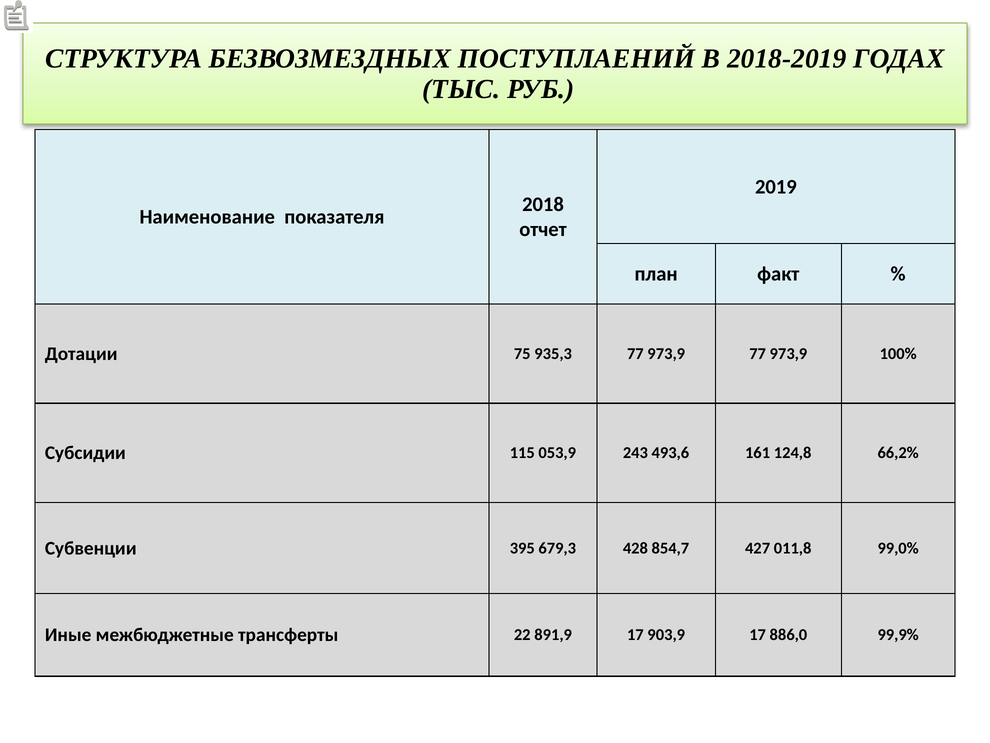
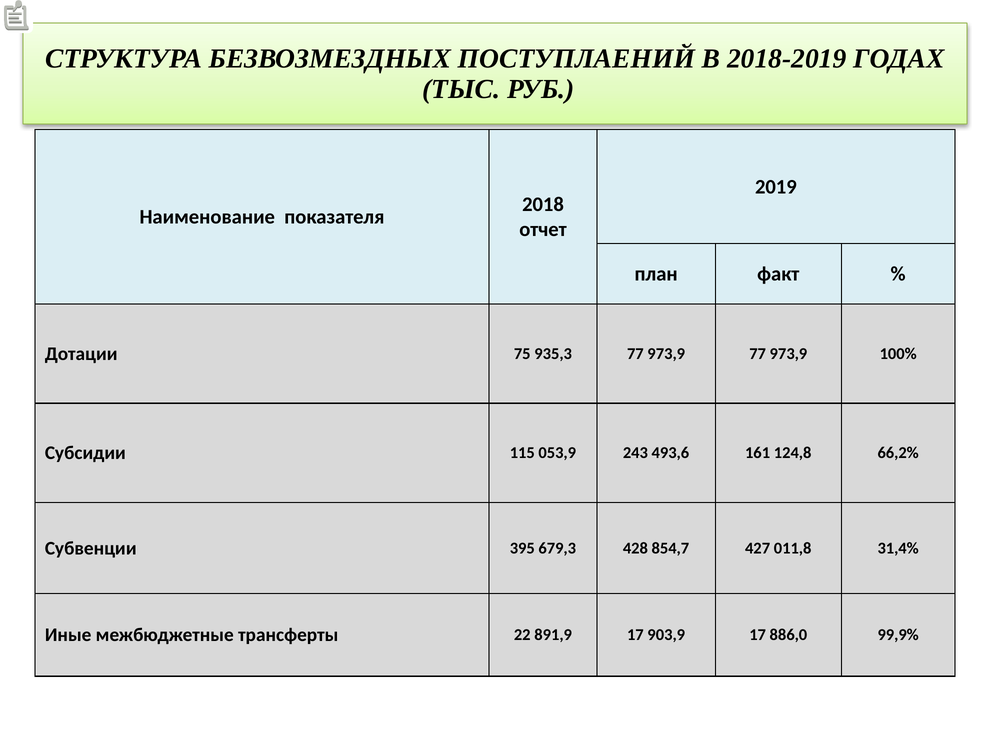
99,0%: 99,0% -> 31,4% (898, 548)
